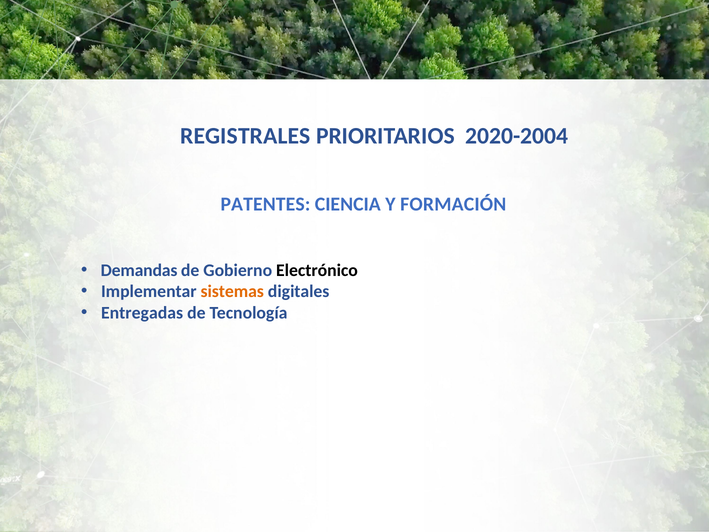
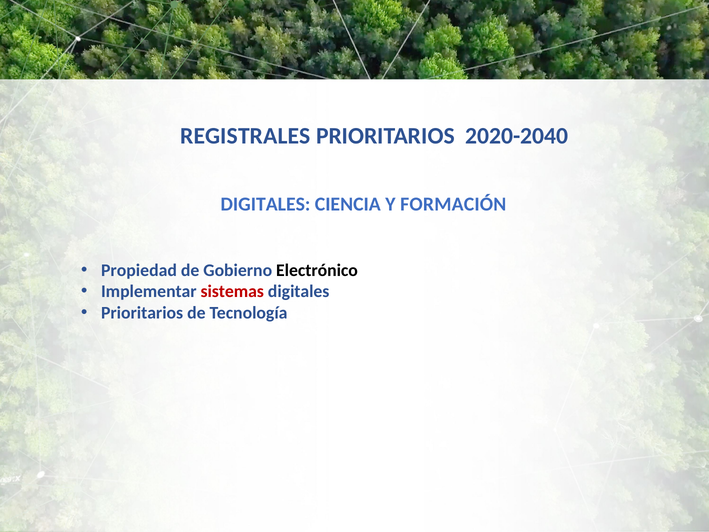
2020-2004: 2020-2004 -> 2020-2040 (517, 136)
PATENTES: PATENTES -> DIGITALES (265, 204)
Demandas: Demandas -> Propiedad (139, 270)
sistemas colour: orange -> red (232, 291)
Entregadas: Entregadas -> Prioritarios (142, 313)
